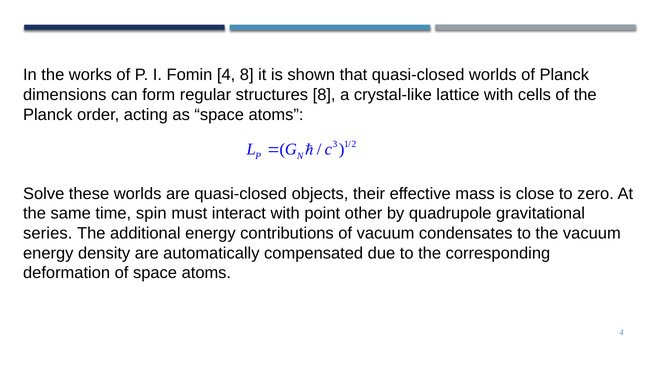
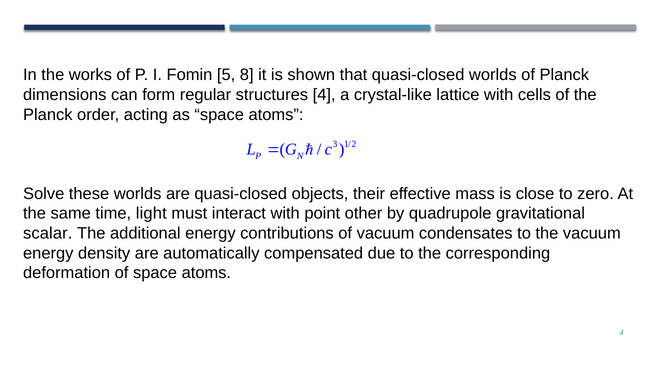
Fomin 4: 4 -> 5 (226, 75)
structures 8: 8 -> 4 (324, 95)
spin: spin -> light (151, 214)
series: series -> scalar (48, 233)
